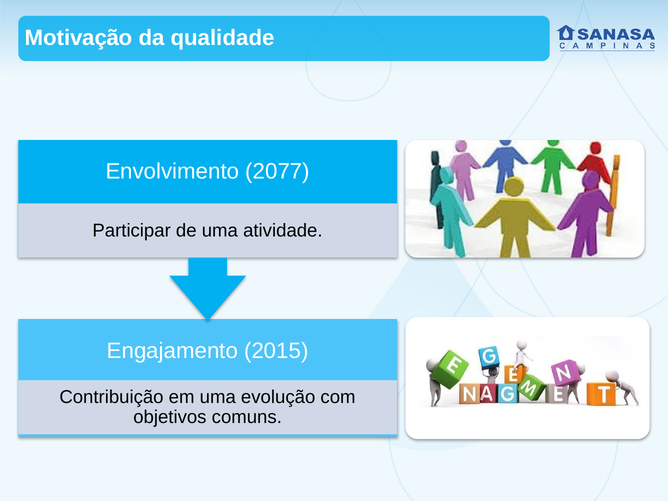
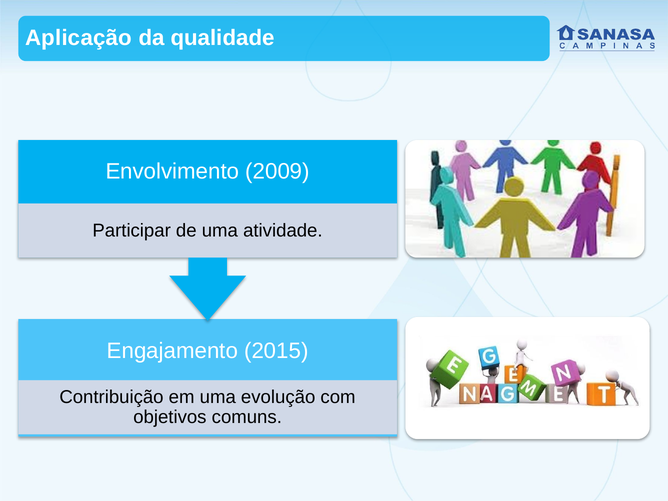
Motivação: Motivação -> Aplicação (79, 38)
2077: 2077 -> 2009 (278, 172)
